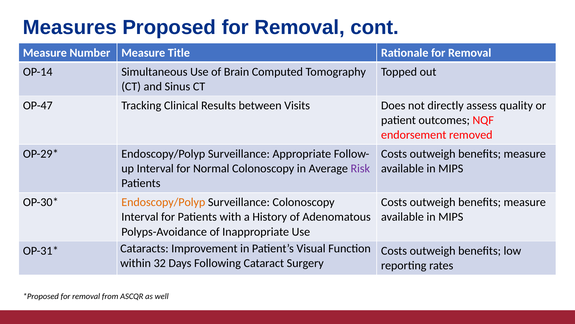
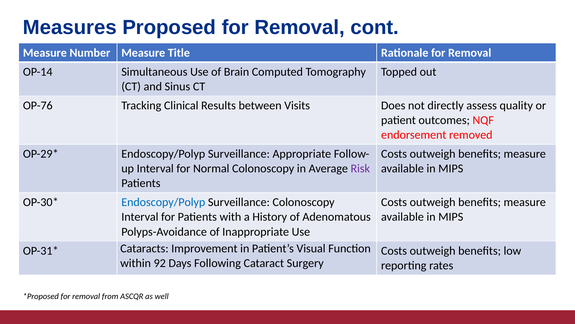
OP-47: OP-47 -> OP-76 (38, 105)
Endoscopy/Polyp colour: orange -> blue (163, 202)
32: 32 -> 92 (160, 263)
